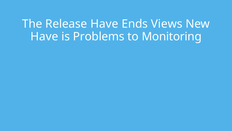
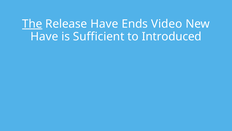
The underline: none -> present (32, 24)
Views: Views -> Video (167, 24)
Problems: Problems -> Sufficient (99, 36)
Monitoring: Monitoring -> Introduced (172, 36)
